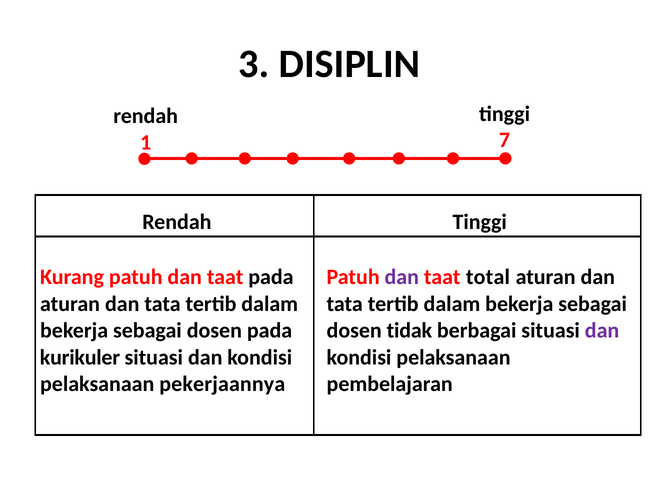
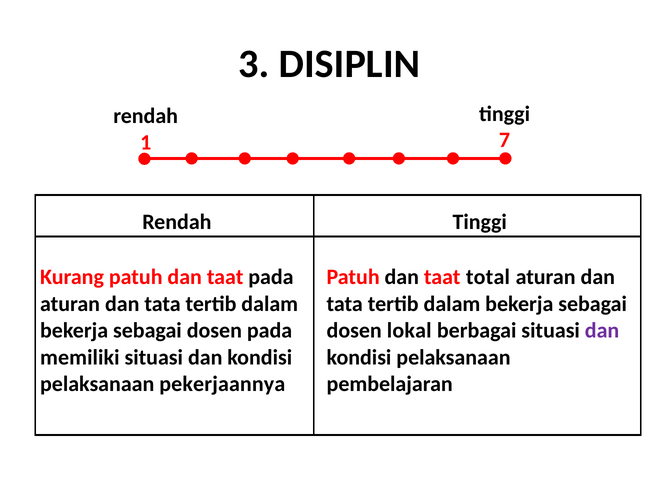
dan colour: purple -> black (402, 277)
tidak: tidak -> lokal (409, 331)
kurikuler: kurikuler -> memiliki (80, 358)
